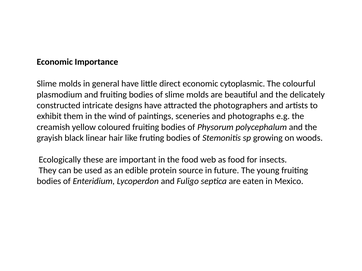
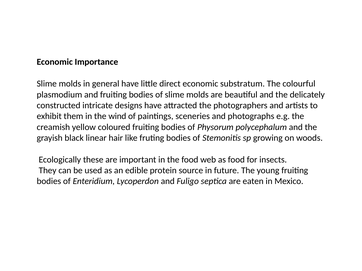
cytoplasmic: cytoplasmic -> substratum (243, 84)
